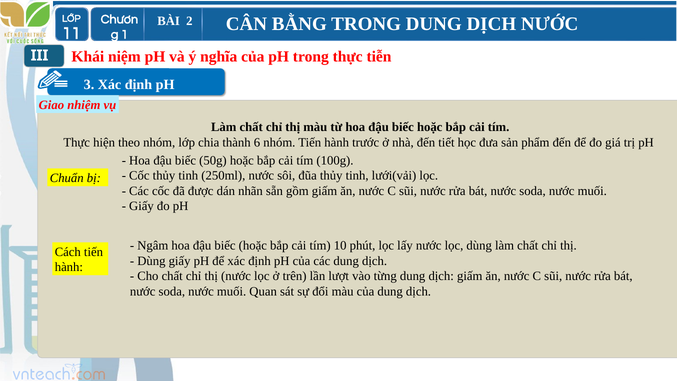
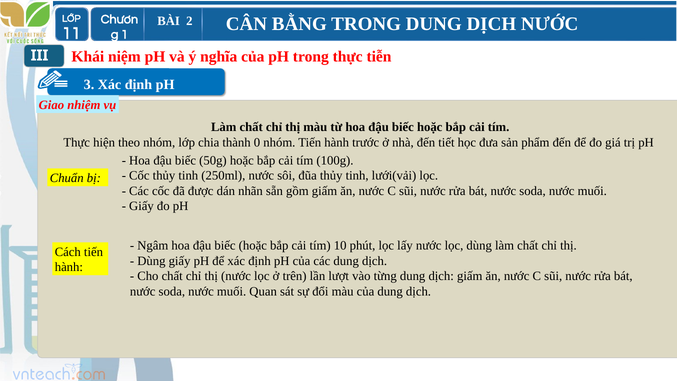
6: 6 -> 0 (257, 142)
